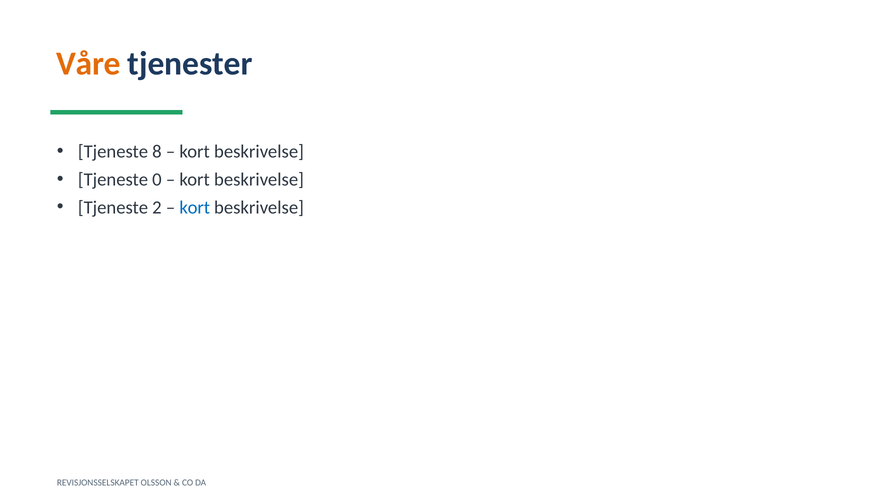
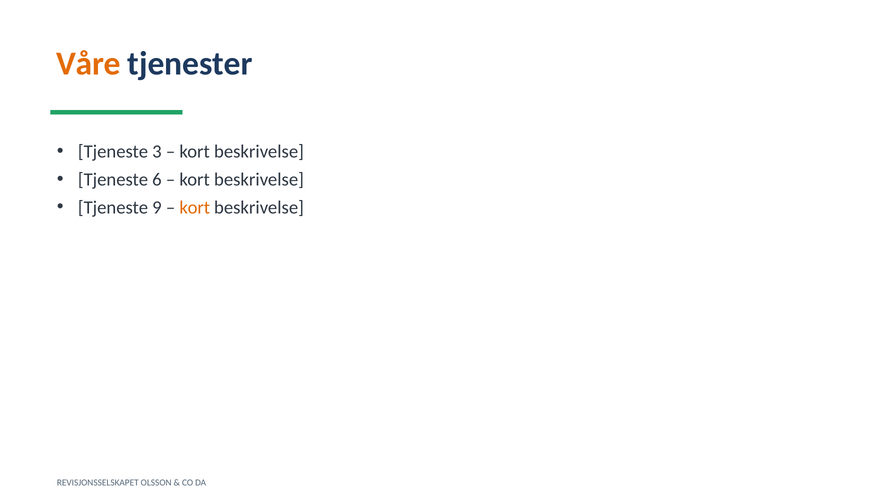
8: 8 -> 3 (157, 152)
0: 0 -> 6 (157, 180)
2: 2 -> 9 (157, 208)
kort colour: blue -> orange (195, 208)
